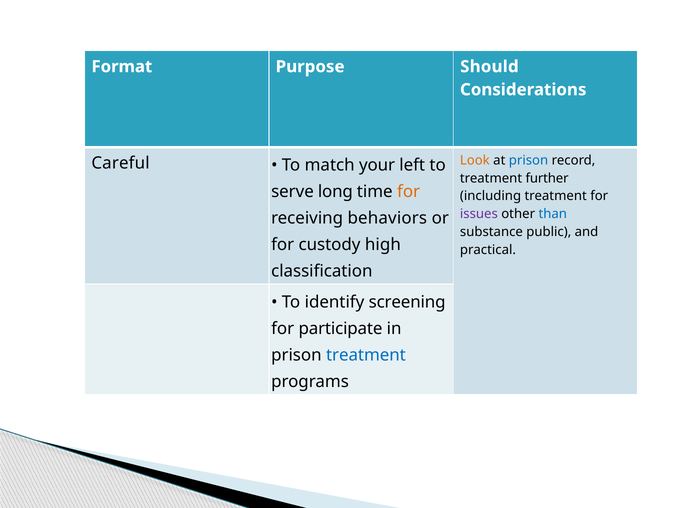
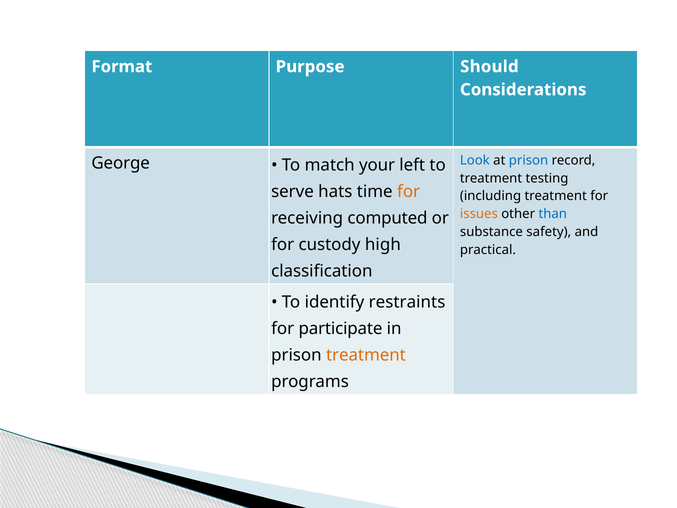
Look colour: orange -> blue (475, 160)
Careful: Careful -> George (121, 163)
further: further -> testing (547, 178)
long: long -> hats (335, 192)
issues colour: purple -> orange (479, 214)
behaviors: behaviors -> computed (387, 218)
public: public -> safety (549, 232)
screening: screening -> restraints (407, 302)
treatment colour: blue -> orange (366, 355)
